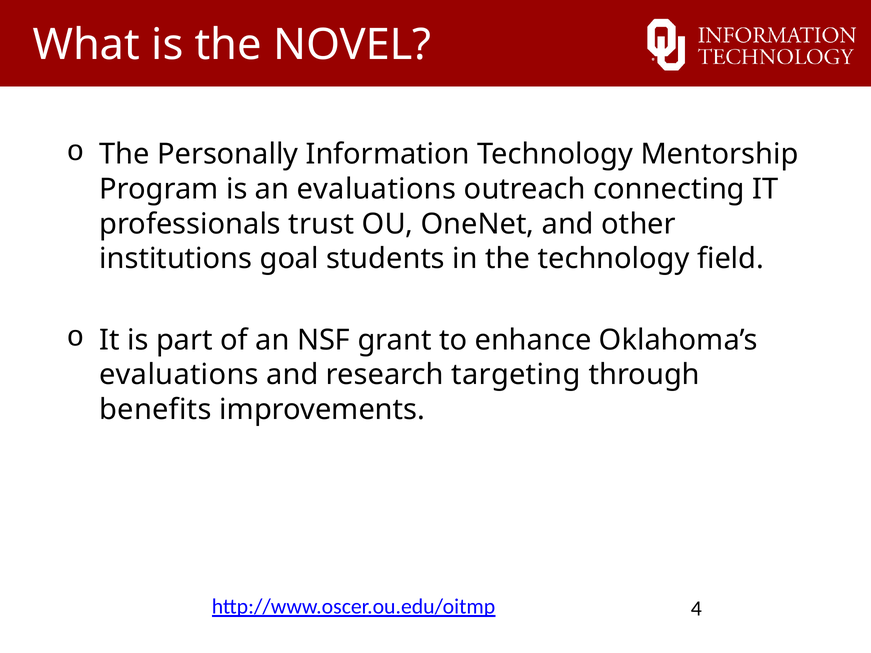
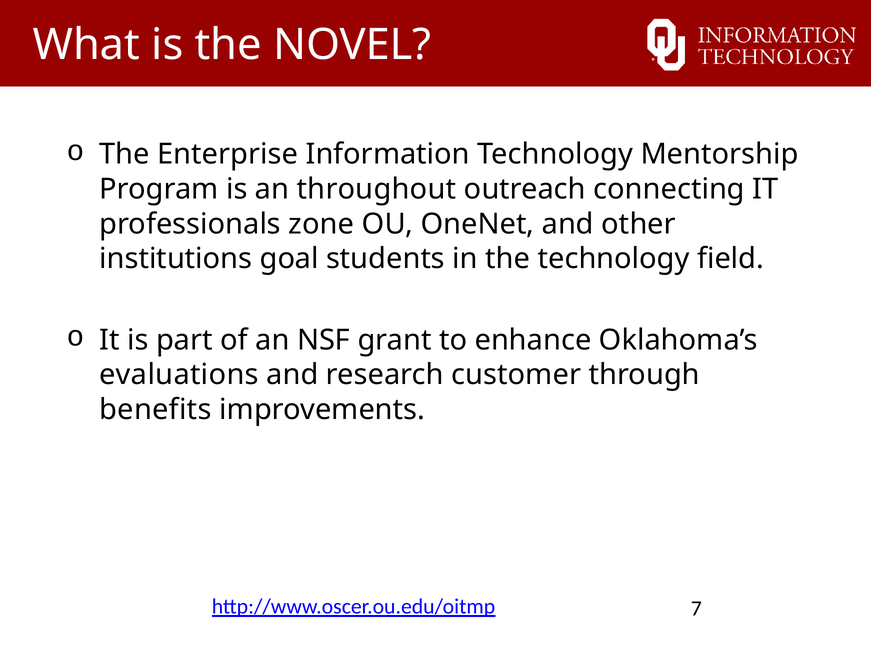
Personally: Personally -> Enterprise (228, 154)
an evaluations: evaluations -> throughout (376, 189)
trust: trust -> zone (321, 224)
targeting: targeting -> customer (516, 375)
4: 4 -> 7 (696, 609)
